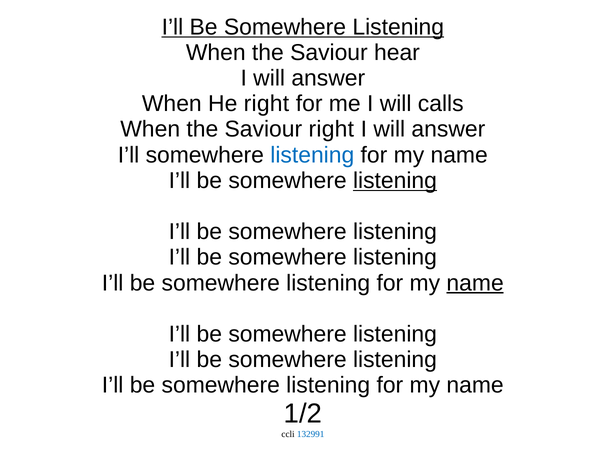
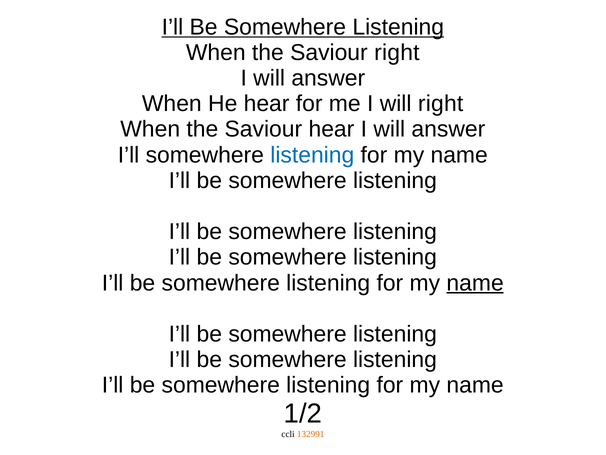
Saviour hear: hear -> right (397, 53)
He right: right -> hear (267, 104)
will calls: calls -> right (441, 104)
Saviour right: right -> hear (331, 129)
listening underline: present -> none (395, 180)
132991 colour: blue -> orange (311, 434)
